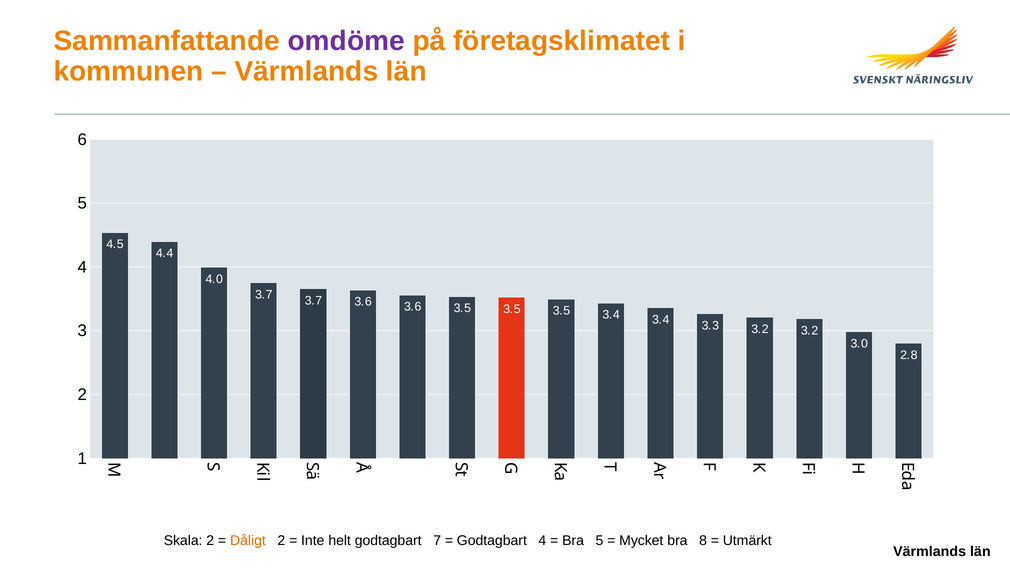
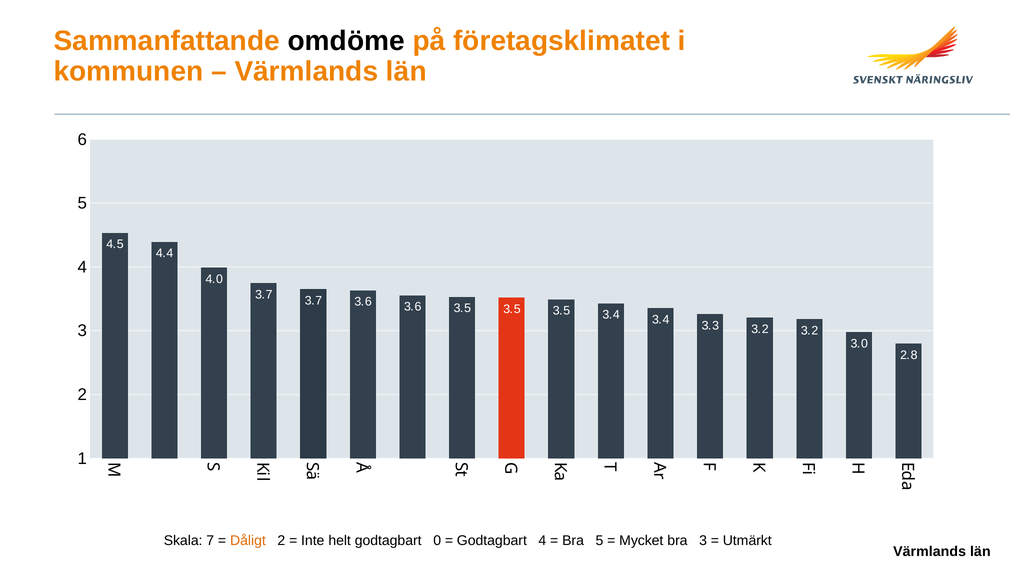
omdöme colour: purple -> black (346, 41)
Skala 2: 2 -> 7 (210, 541)
7: 7 -> 0 (437, 541)
bra 8: 8 -> 3 (703, 541)
